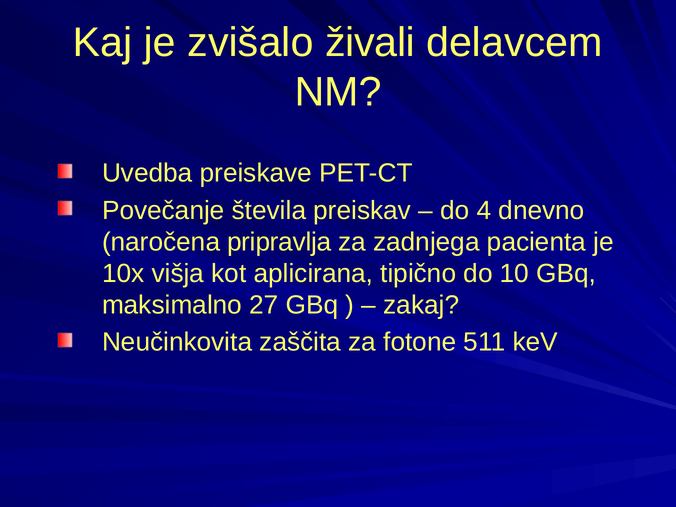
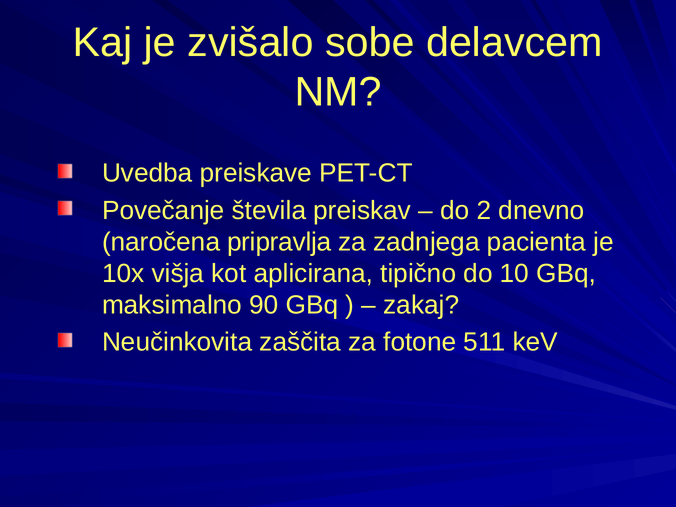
živali: živali -> sobe (370, 43)
4: 4 -> 2 (484, 210)
27: 27 -> 90 (264, 305)
